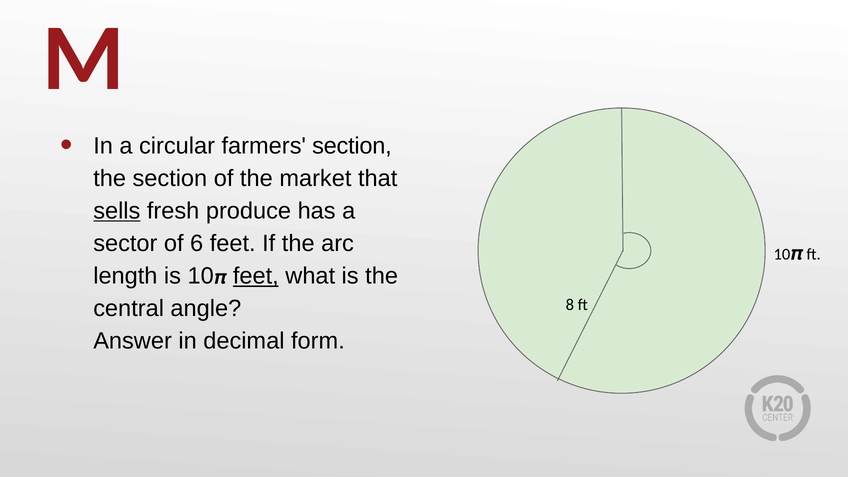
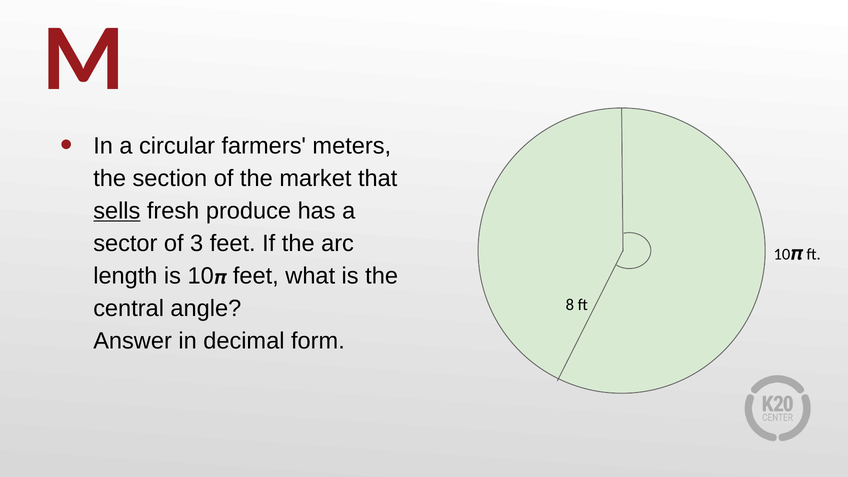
farmers section: section -> meters (352, 146)
6: 6 -> 3 (197, 243)
feet underline: present -> none (256, 276)
